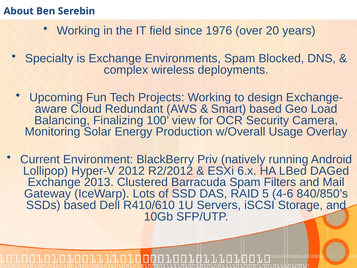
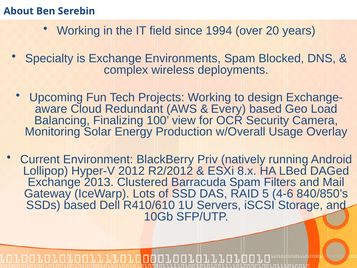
1976: 1976 -> 1994 (219, 31)
Smart: Smart -> Every (228, 109)
6.x: 6.x -> 8.x (247, 171)
